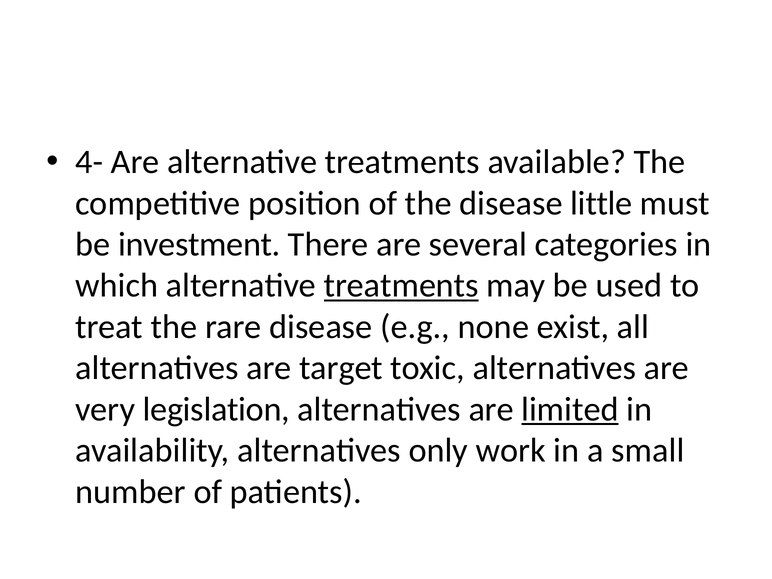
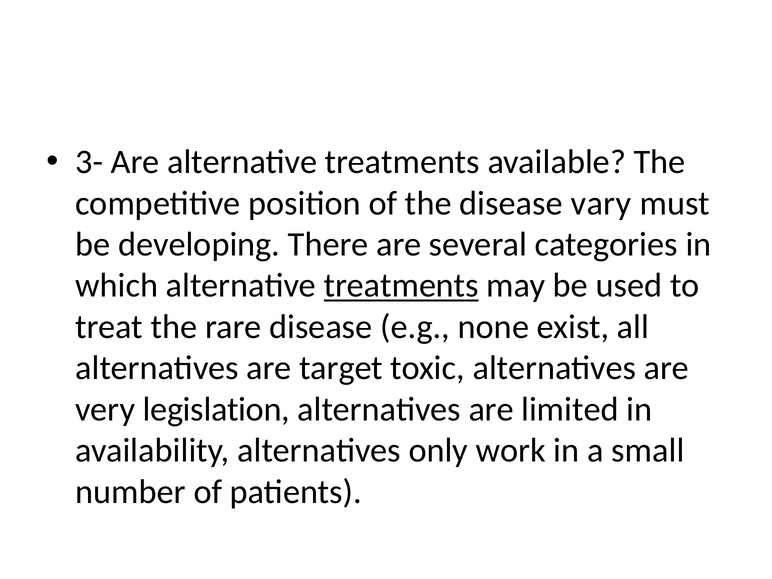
4-: 4- -> 3- (89, 162)
little: little -> vary (601, 203)
investment: investment -> developing (199, 244)
limited underline: present -> none (570, 409)
